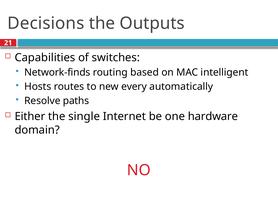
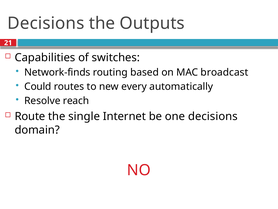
intelligent: intelligent -> broadcast (224, 72)
Hosts: Hosts -> Could (38, 86)
paths: paths -> reach (76, 101)
Either: Either -> Route (30, 116)
one hardware: hardware -> decisions (213, 116)
